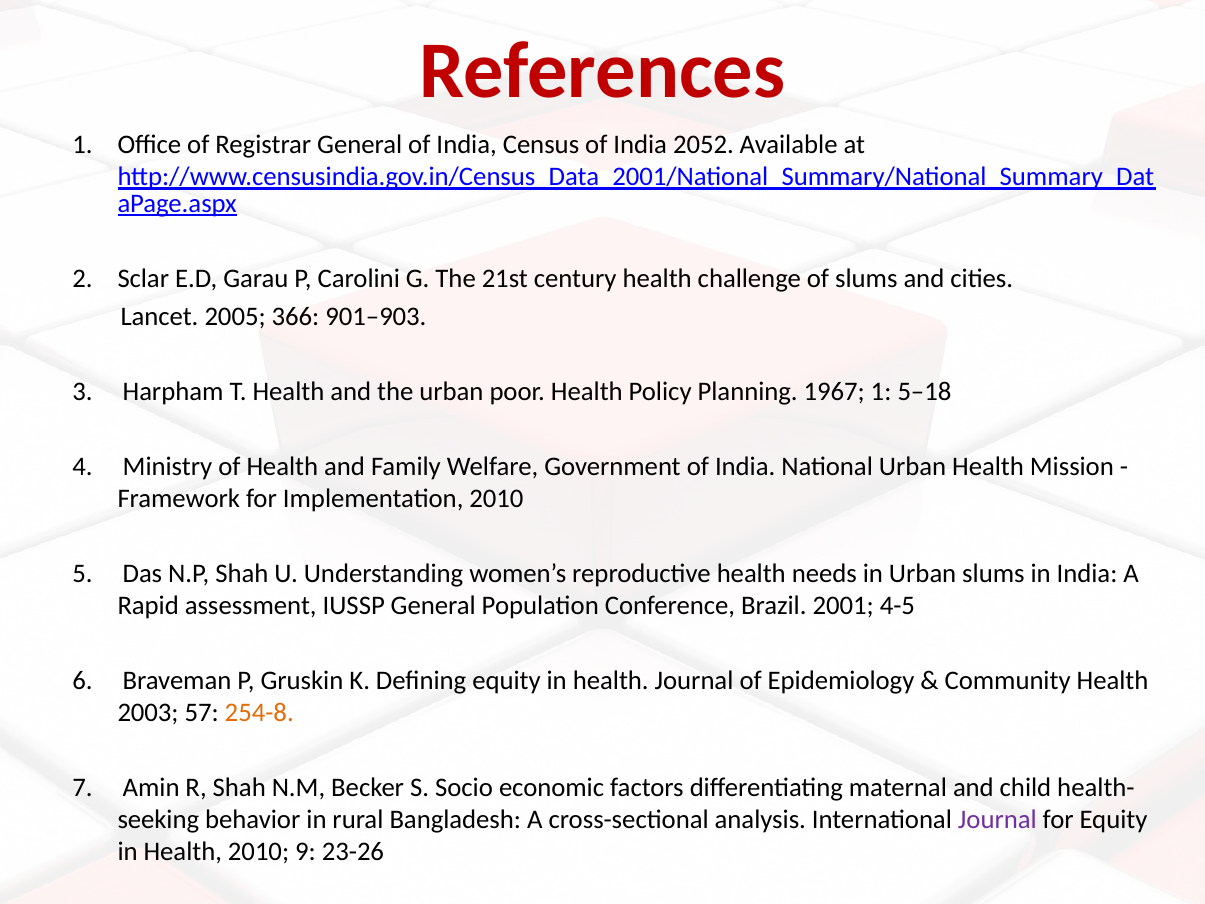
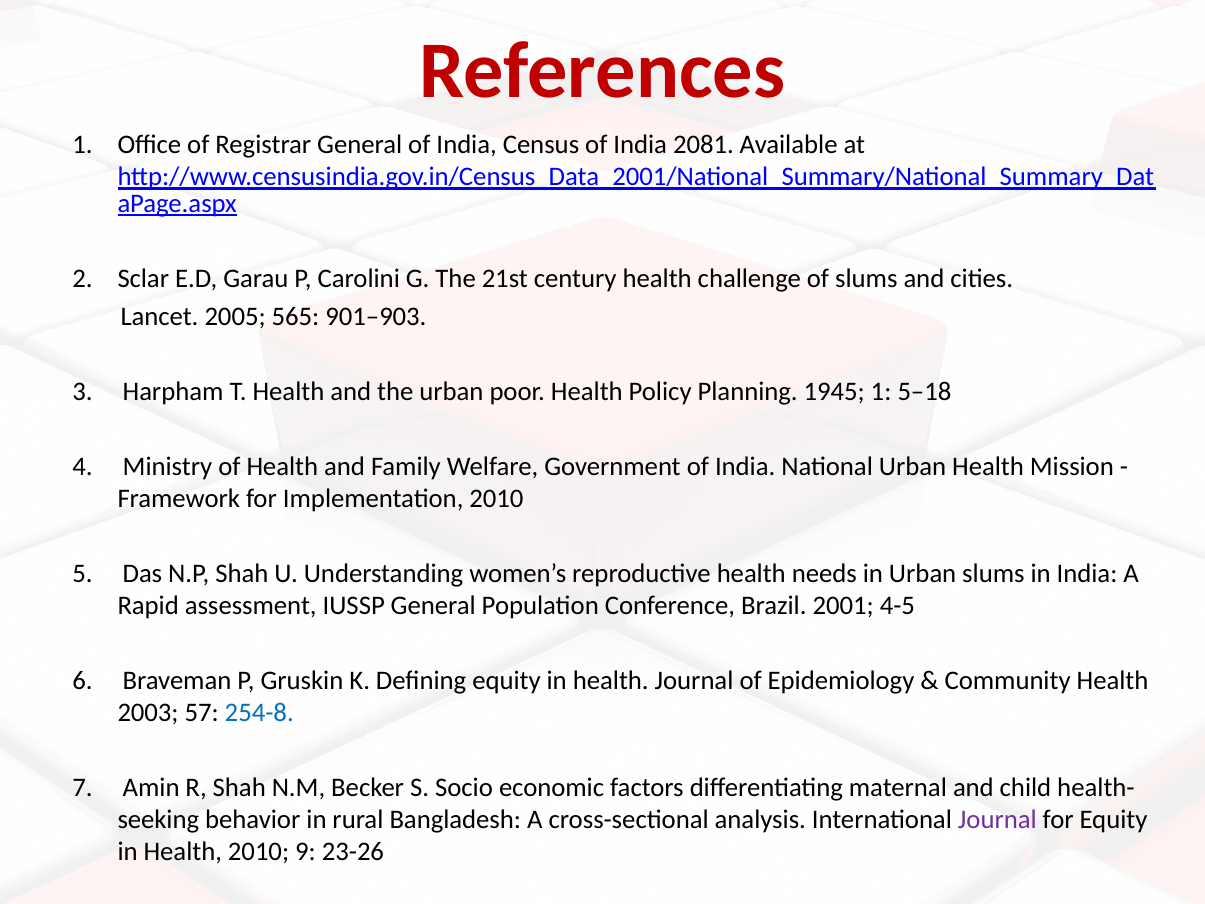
2052: 2052 -> 2081 (703, 144)
366: 366 -> 565 (296, 316)
1967: 1967 -> 1945 (834, 391)
254-8 colour: orange -> blue (259, 713)
